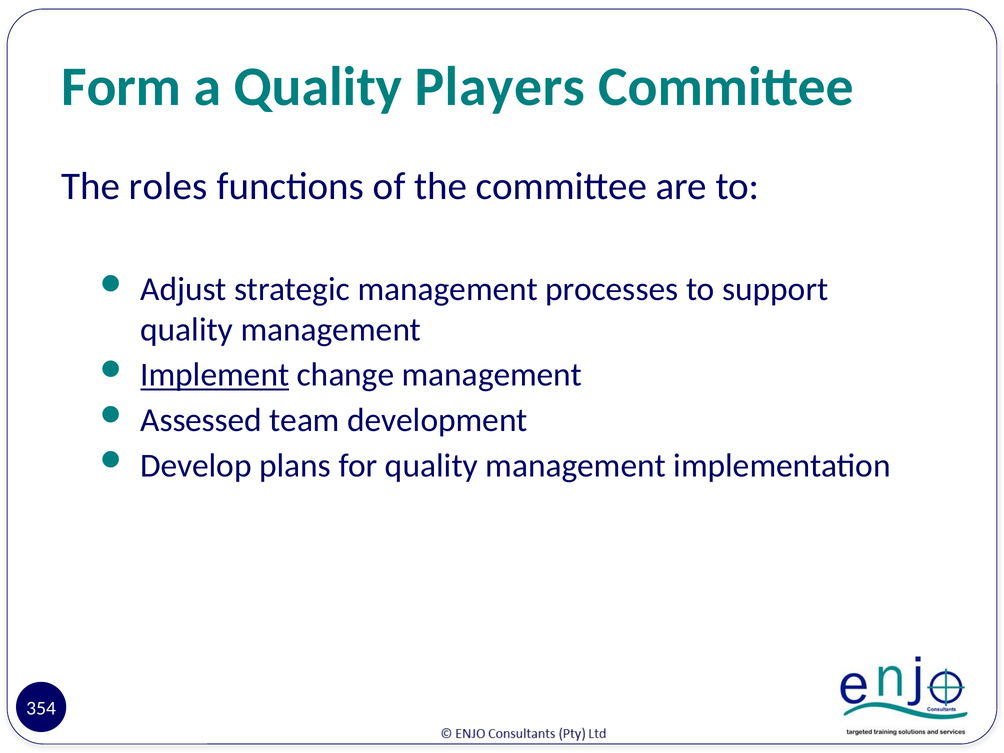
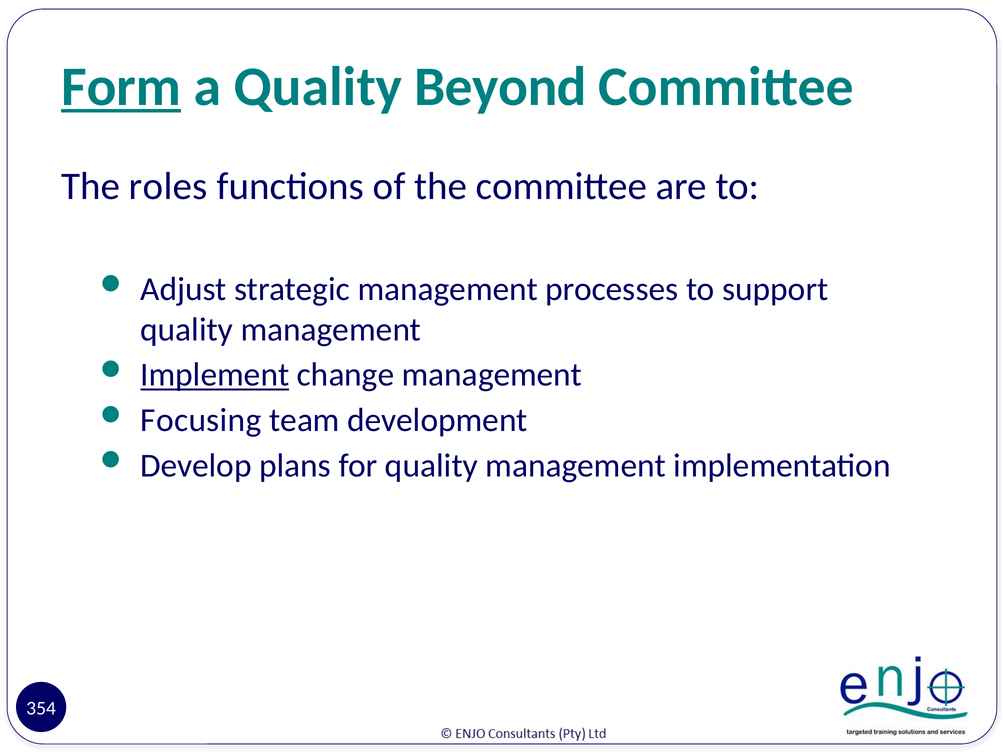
Form underline: none -> present (121, 87)
Players: Players -> Beyond (500, 87)
Assessed: Assessed -> Focusing (201, 420)
